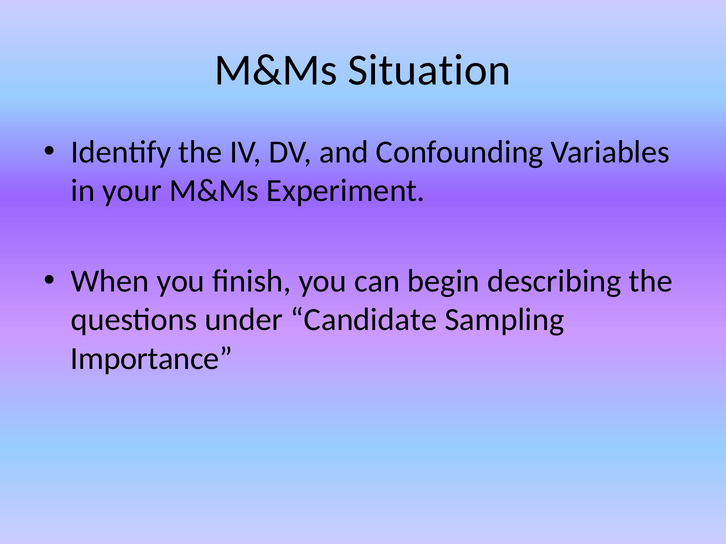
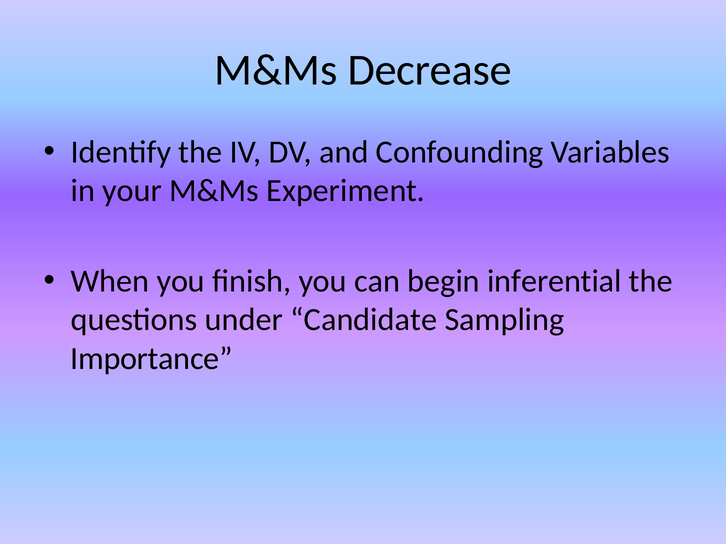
Situation: Situation -> Decrease (430, 70)
describing: describing -> inferential (554, 281)
